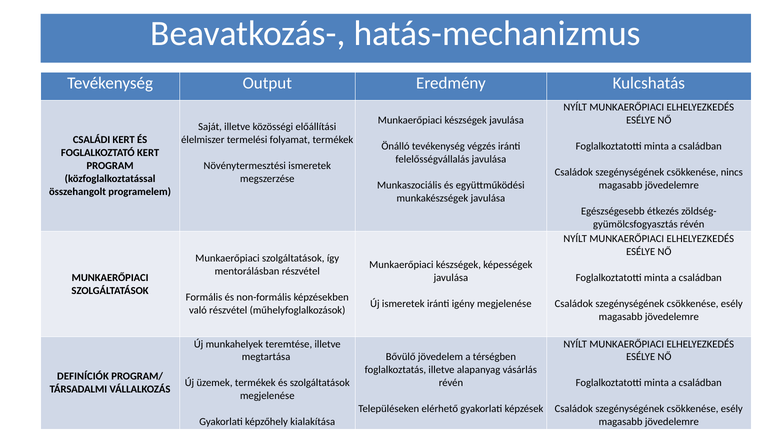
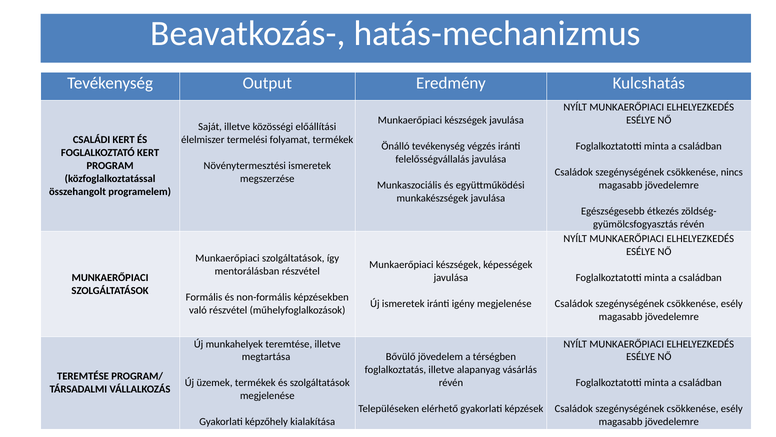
DEFINÍCIÓK: DEFINÍCIÓK -> TEREMTÉSE (83, 376)
